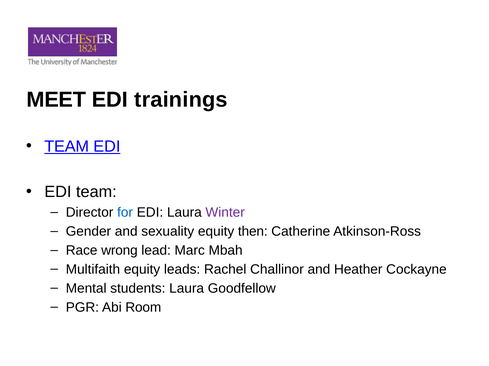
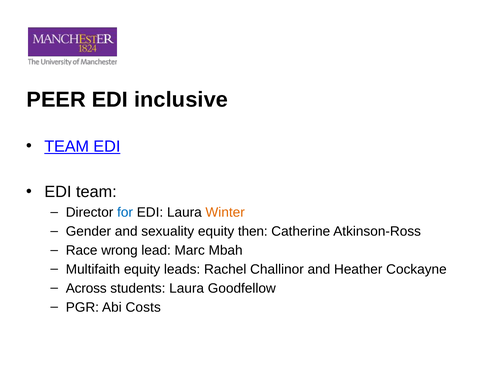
MEET: MEET -> PEER (56, 100)
trainings: trainings -> inclusive (181, 100)
Winter colour: purple -> orange (225, 213)
Mental: Mental -> Across (86, 289)
Room: Room -> Costs (143, 308)
